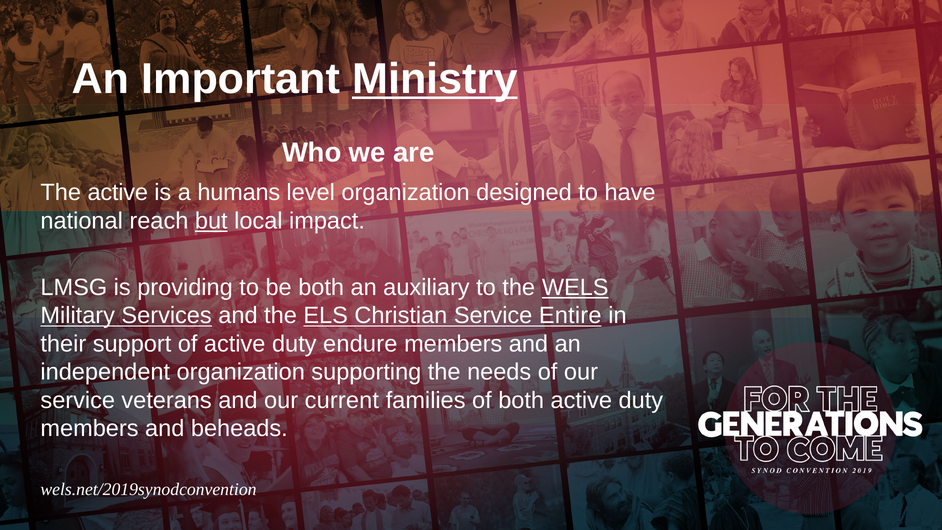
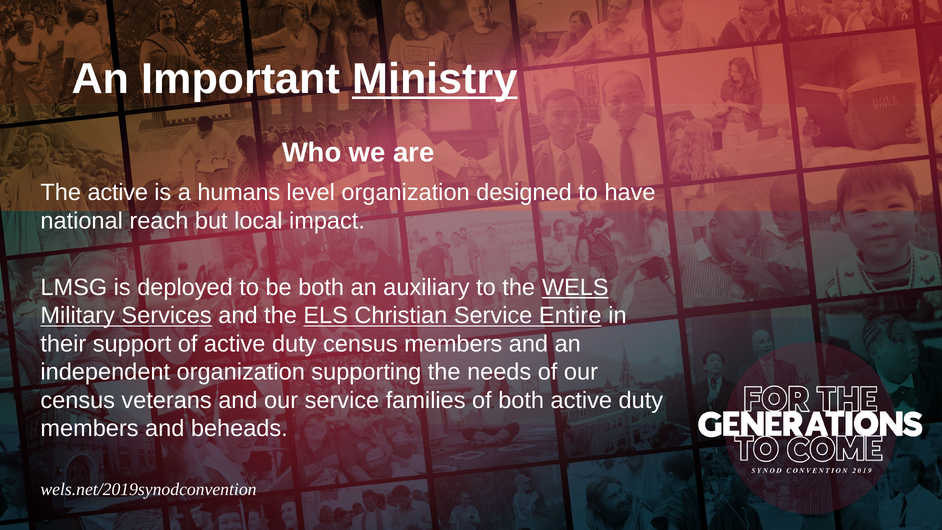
but underline: present -> none (211, 221)
providing: providing -> deployed (185, 287)
duty endure: endure -> census (360, 344)
service: service -> census (78, 400)
our current: current -> service (342, 400)
